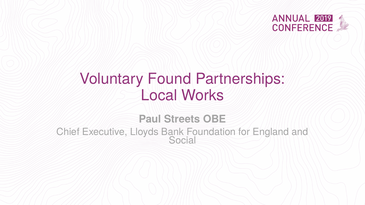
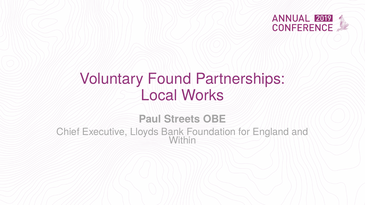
Social: Social -> Within (182, 141)
